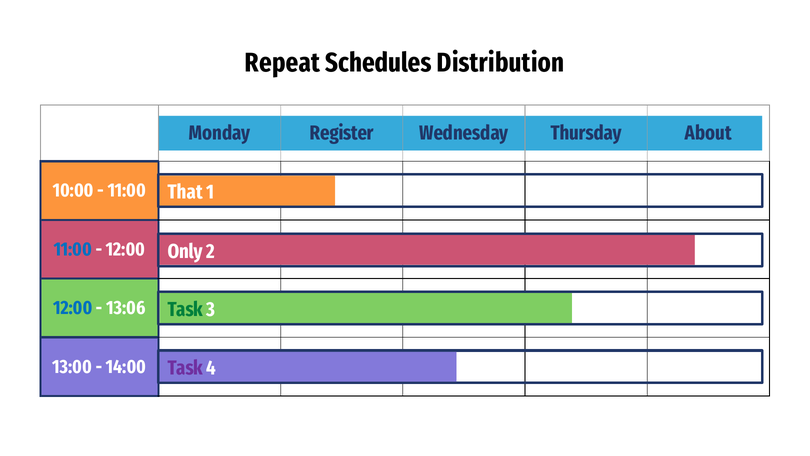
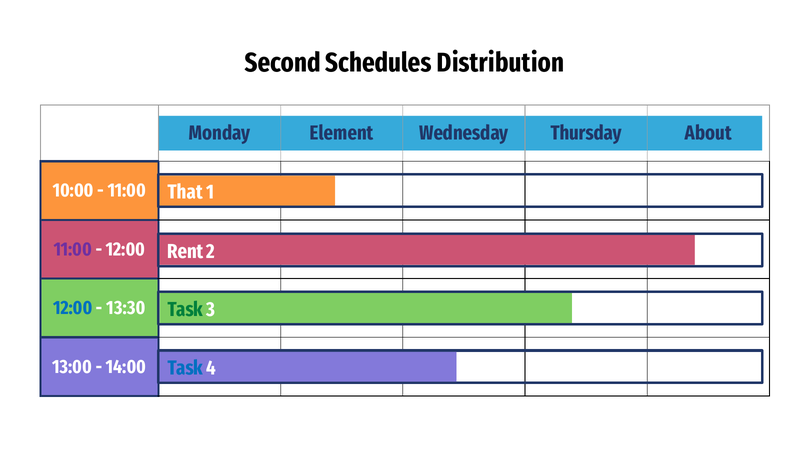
Repeat: Repeat -> Second (283, 63)
Register: Register -> Element (342, 133)
11:00 colour: blue -> purple (73, 249)
Only: Only -> Rent (185, 251)
13:06: 13:06 -> 13:30 (126, 308)
Task colour: purple -> blue (185, 368)
